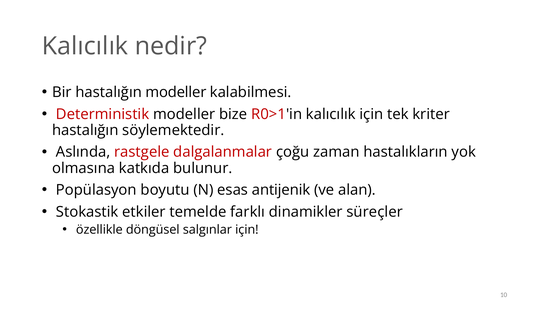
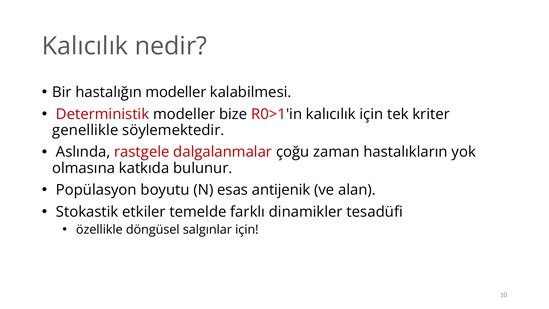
hastalığın: hastalığın -> genellikle (85, 130)
süreçler: süreçler -> tesadüfi (375, 212)
